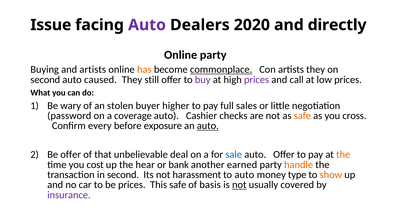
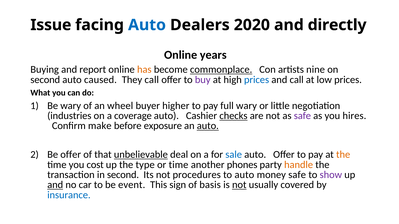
Auto colour: purple -> blue (147, 25)
Online party: party -> years (213, 55)
and artists: artists -> report (93, 70)
artists they: they -> nine (316, 70)
They still: still -> call (152, 80)
prices colour: purple -> blue (257, 80)
stolen: stolen -> wheel (120, 106)
full sales: sales -> wary (246, 106)
password: password -> industries (69, 116)
checks underline: none -> present (233, 116)
safe colour: orange -> purple (302, 116)
cross: cross -> hires (354, 116)
every: every -> make (100, 126)
unbelievable underline: none -> present (141, 155)
hear: hear -> type (145, 165)
or bank: bank -> time (179, 165)
earned: earned -> phones (242, 165)
harassment: harassment -> procedures (197, 175)
money type: type -> safe (297, 175)
show colour: orange -> purple (331, 175)
and underline: none -> present (55, 185)
be prices: prices -> event (132, 185)
This safe: safe -> sign (178, 185)
insurance colour: purple -> blue (69, 195)
